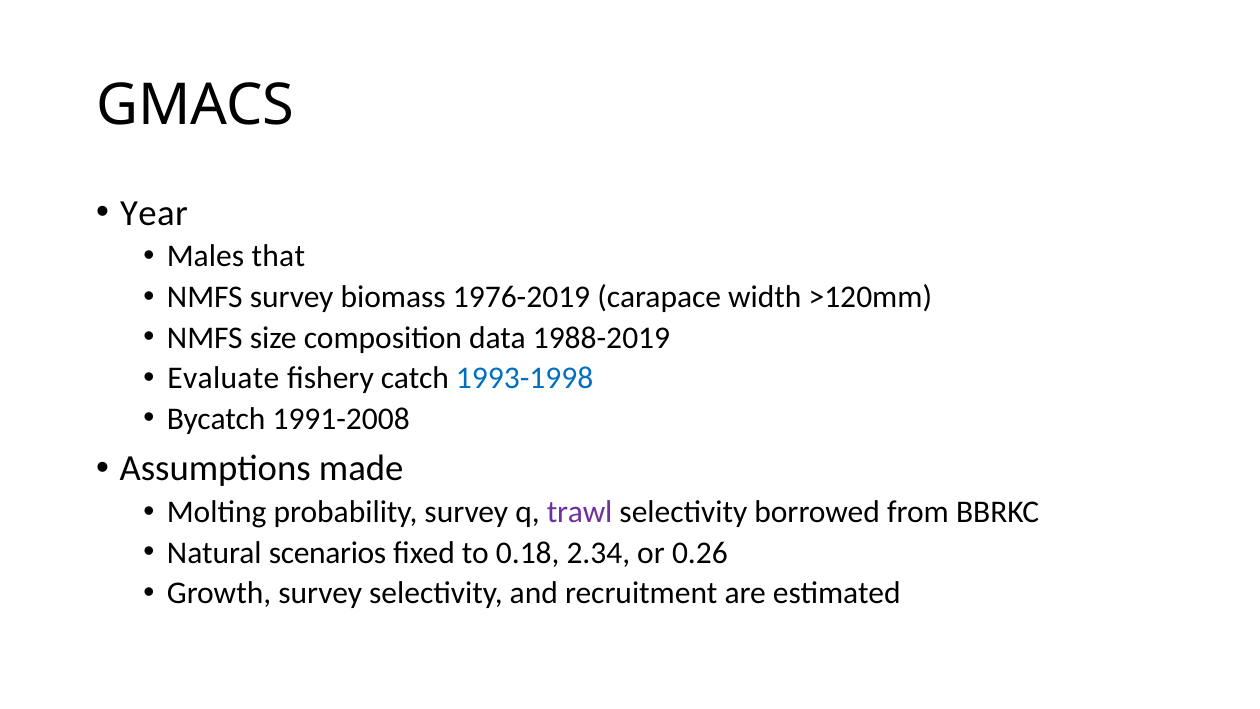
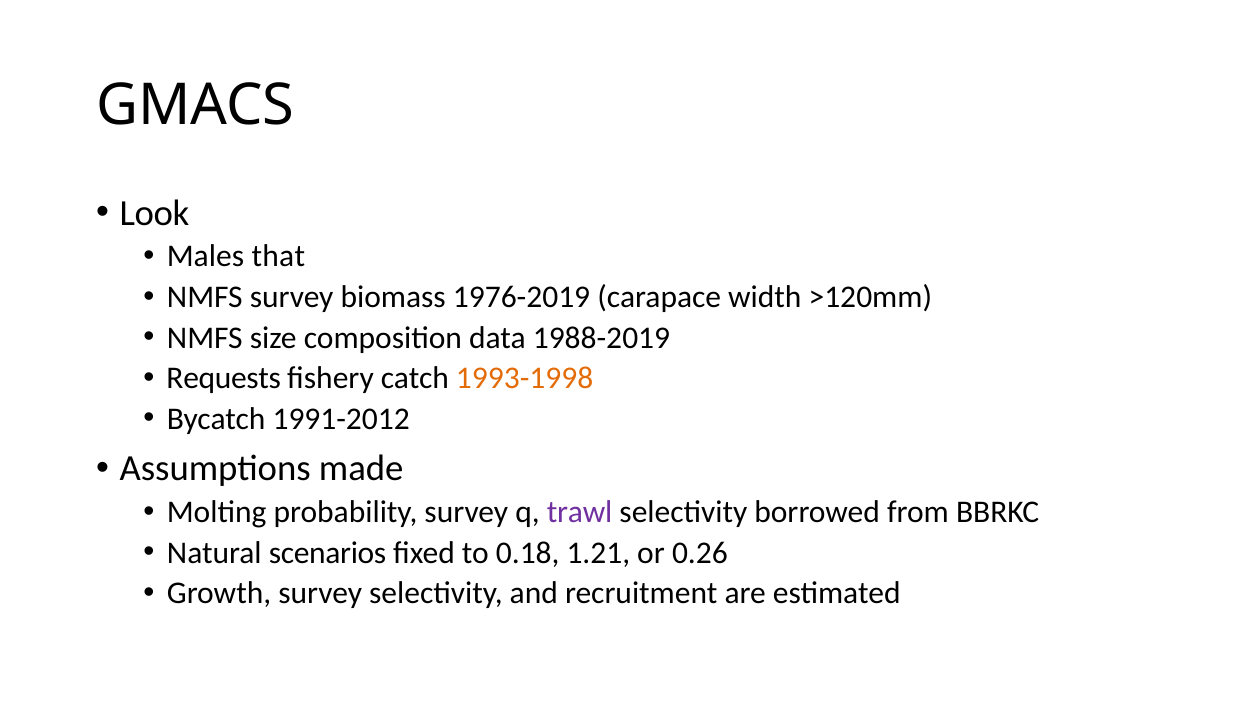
Year: Year -> Look (154, 213)
Evaluate: Evaluate -> Requests (224, 378)
1993-1998 colour: blue -> orange (525, 378)
1991-2008: 1991-2008 -> 1991-2012 (341, 419)
2.34: 2.34 -> 1.21 (598, 553)
